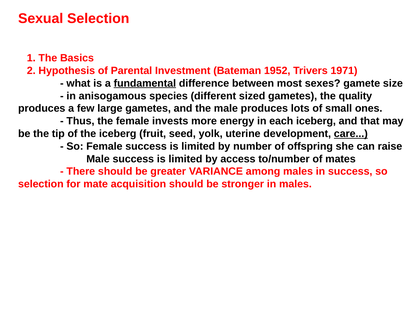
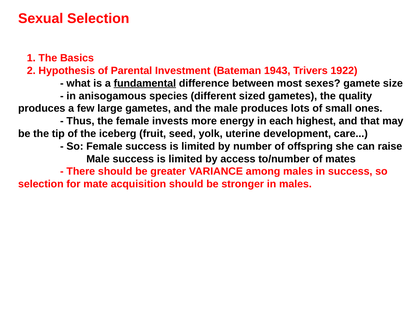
1952: 1952 -> 1943 (277, 71)
1971: 1971 -> 1922 (344, 71)
each iceberg: iceberg -> highest (316, 121)
care underline: present -> none (351, 134)
